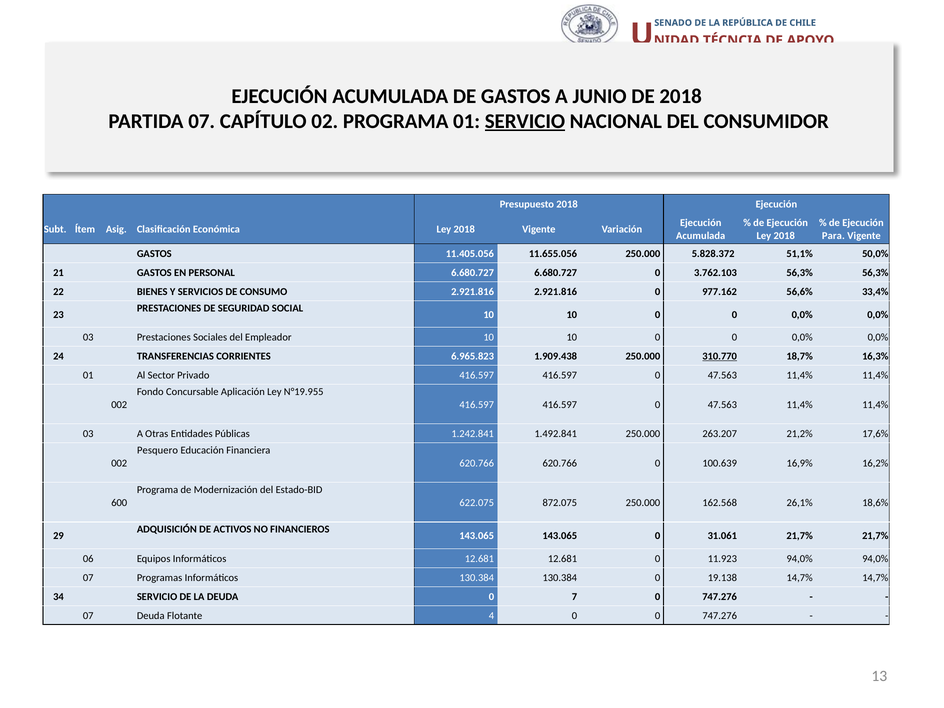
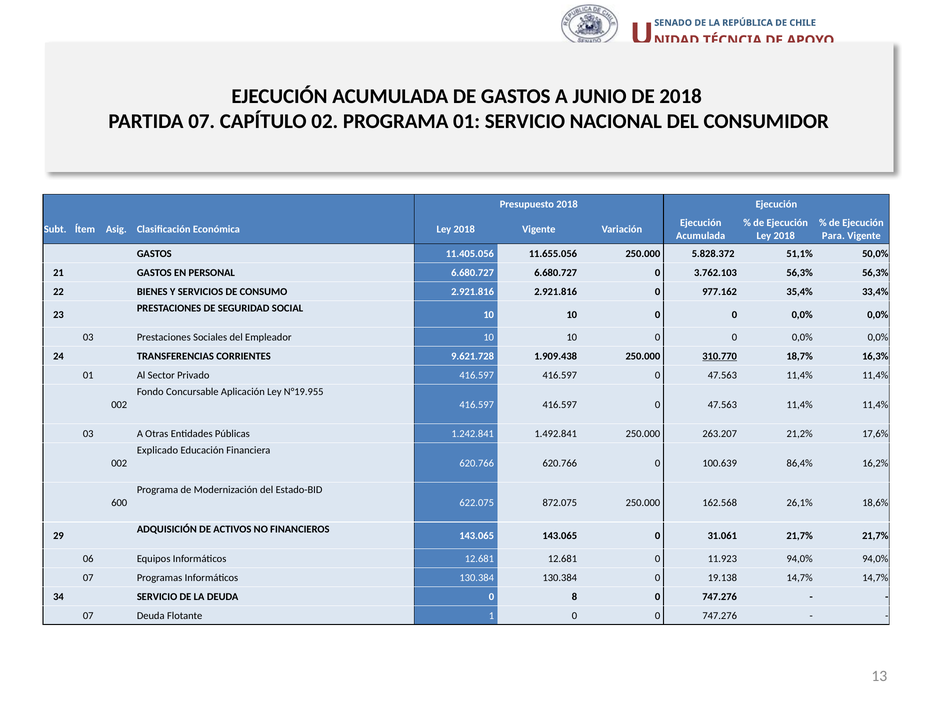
SERVICIO underline: present -> none (525, 121)
56,6%: 56,6% -> 35,4% (800, 292)
6.965.823: 6.965.823 -> 9.621.728 (473, 356)
Pesquero: Pesquero -> Explicado (157, 450)
16,9%: 16,9% -> 86,4% (800, 463)
7: 7 -> 8 (575, 597)
4: 4 -> 1 (491, 616)
